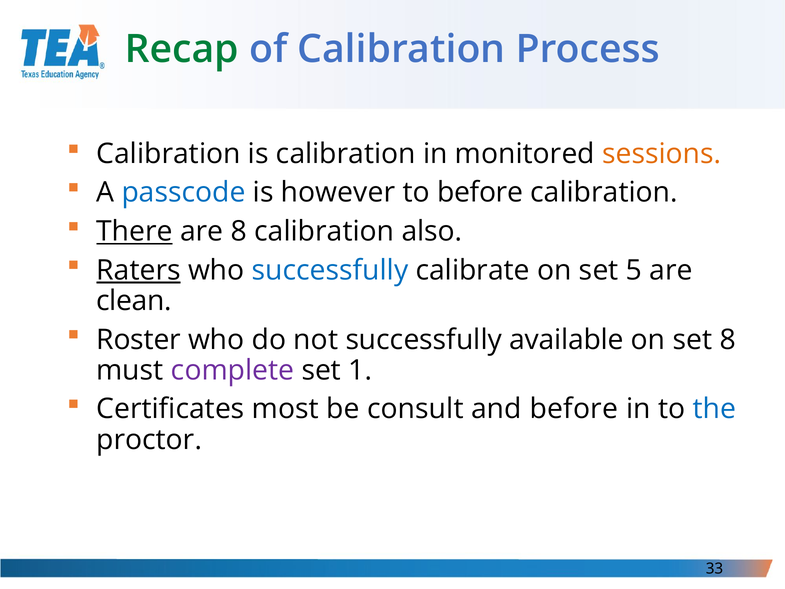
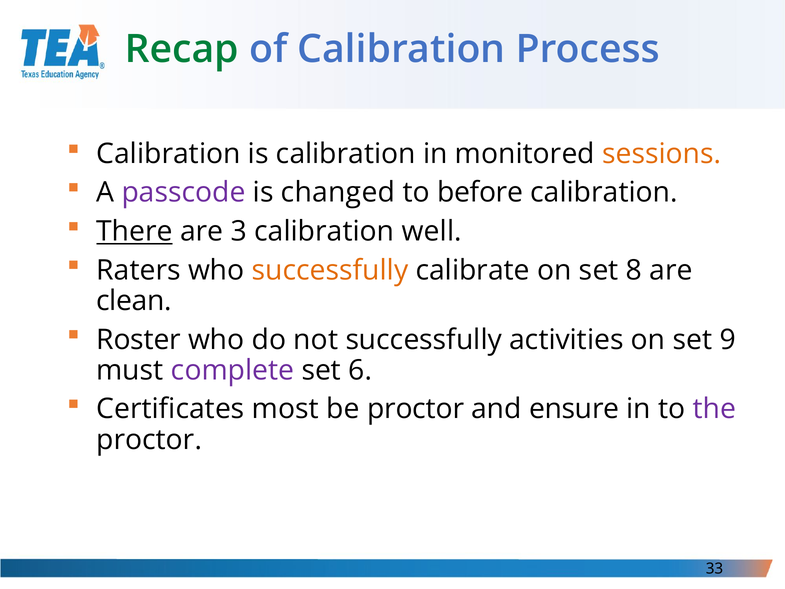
passcode colour: blue -> purple (184, 193)
however: however -> changed (338, 193)
are 8: 8 -> 3 (239, 231)
also: also -> well (432, 231)
Raters underline: present -> none (138, 270)
successfully colour: blue -> orange (330, 270)
5: 5 -> 8 (634, 270)
available: available -> activities (566, 340)
set 8: 8 -> 9 (728, 340)
1: 1 -> 6 (360, 370)
be consult: consult -> proctor (416, 409)
and before: before -> ensure (574, 409)
the colour: blue -> purple (714, 409)
